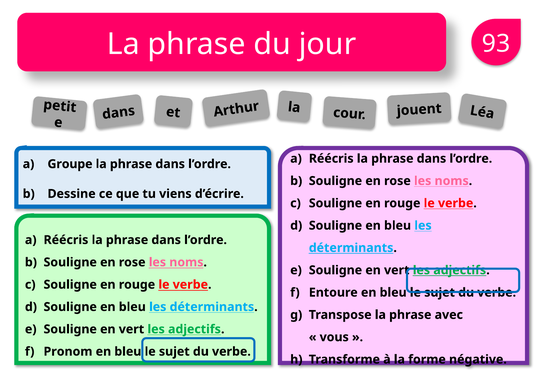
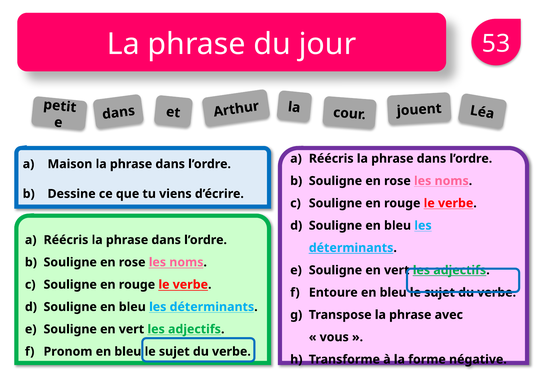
93: 93 -> 53 (496, 44)
Groupe: Groupe -> Maison (70, 164)
